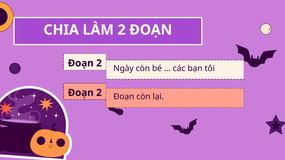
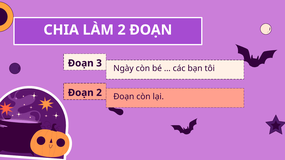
2: 2 -> 3 (99, 63)
